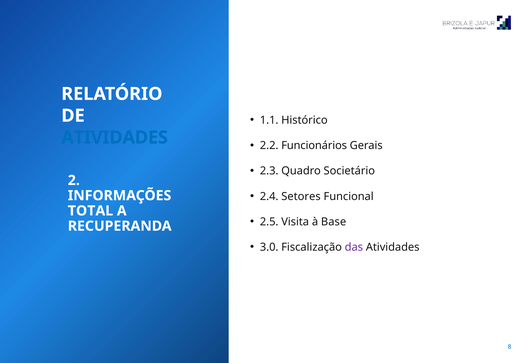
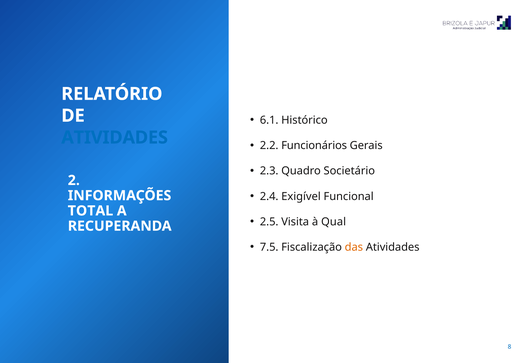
1.1: 1.1 -> 6.1 (269, 120)
Setores: Setores -> Exigível (301, 196)
Base: Base -> Qual (334, 222)
3.0: 3.0 -> 7.5 (269, 247)
das colour: purple -> orange (354, 247)
